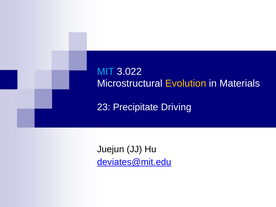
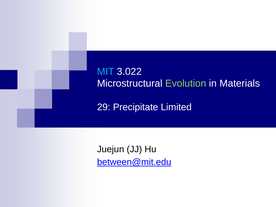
Evolution colour: yellow -> light green (186, 83)
23: 23 -> 29 (104, 107)
Driving: Driving -> Limited (176, 107)
deviates@mit.edu: deviates@mit.edu -> between@mit.edu (134, 162)
